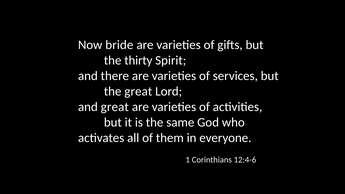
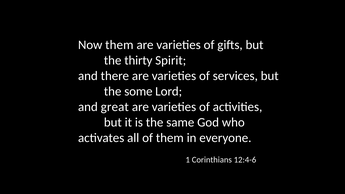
Now bride: bride -> them (119, 45)
the great: great -> some (138, 91)
